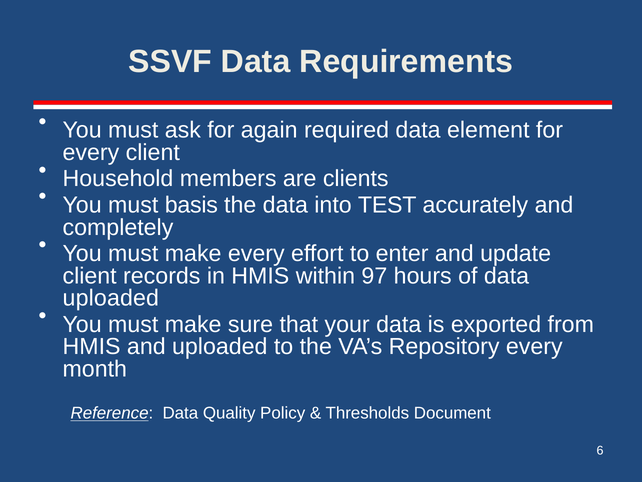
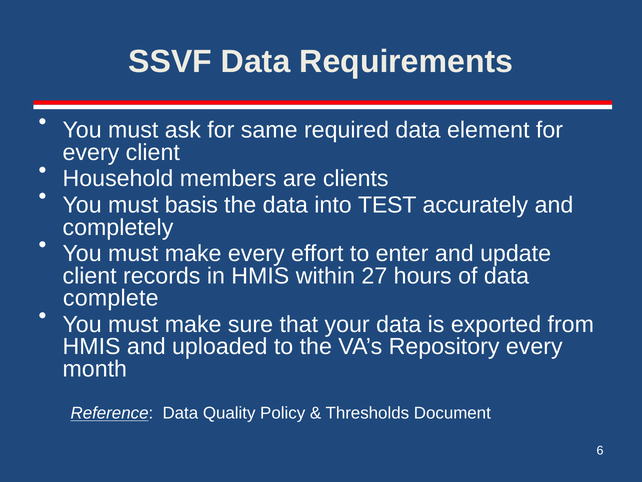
again: again -> same (269, 130)
97: 97 -> 27 (374, 276)
uploaded: uploaded -> complete (111, 298)
